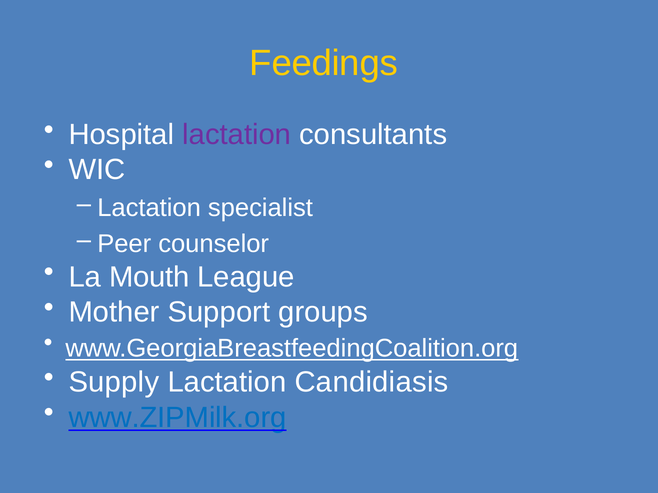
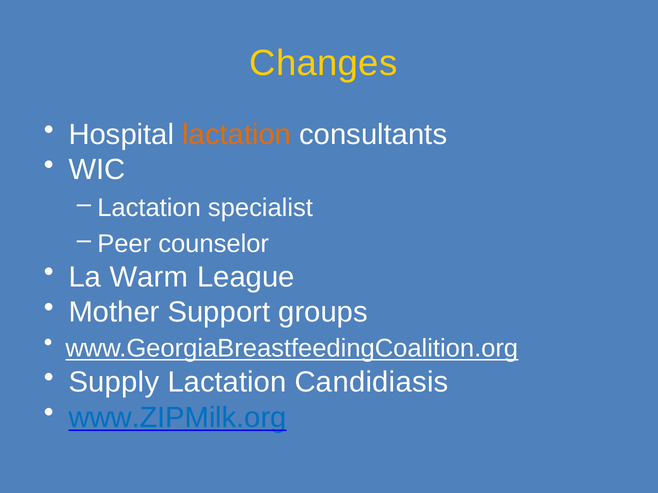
Feedings: Feedings -> Changes (323, 63)
lactation colour: purple -> orange (237, 135)
Mouth: Mouth -> Warm (149, 277)
